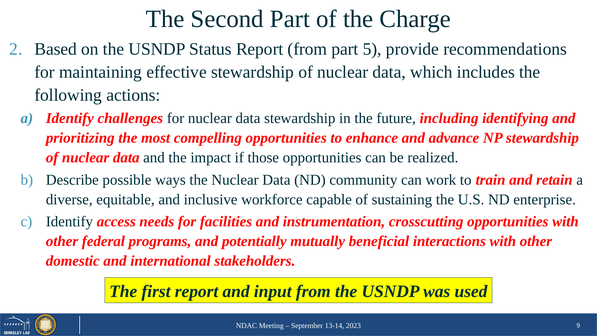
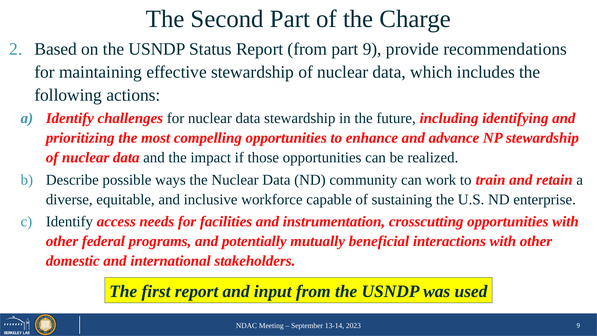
part 5: 5 -> 9 (372, 49)
